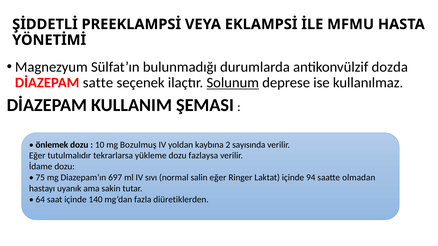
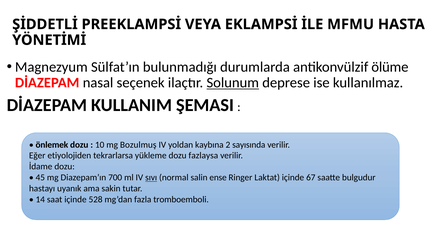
dozda: dozda -> ölüme (390, 67)
satte: satte -> nasal (98, 83)
tutulmalıdır: tutulmalıdır -> etiyolojiden (69, 156)
75: 75 -> 45 (40, 178)
697: 697 -> 700 (115, 178)
sıvı underline: none -> present (151, 178)
salin eğer: eğer -> ense (218, 178)
94: 94 -> 67 (311, 178)
olmadan: olmadan -> bulgudur (359, 178)
64: 64 -> 14 (40, 200)
140: 140 -> 528 (96, 200)
diüretiklerden: diüretiklerden -> tromboemboli (181, 200)
